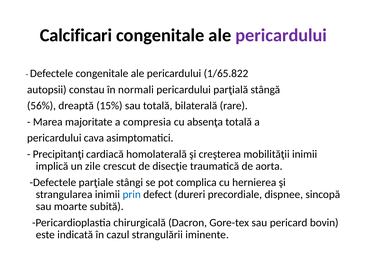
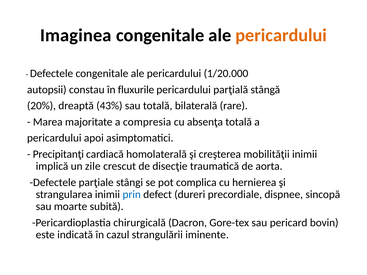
Calcificari: Calcificari -> Imaginea (76, 35)
pericardului colour: purple -> orange (281, 35)
1/65.822: 1/65.822 -> 1/20.000 (226, 74)
normali: normali -> fluxurile (136, 90)
56%: 56% -> 20% (41, 106)
15%: 15% -> 43% (109, 106)
cava: cava -> apoi (94, 138)
